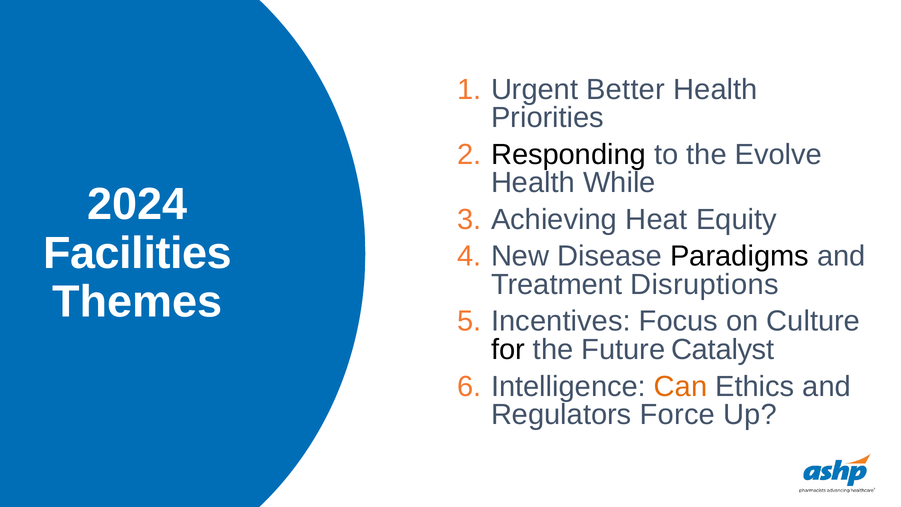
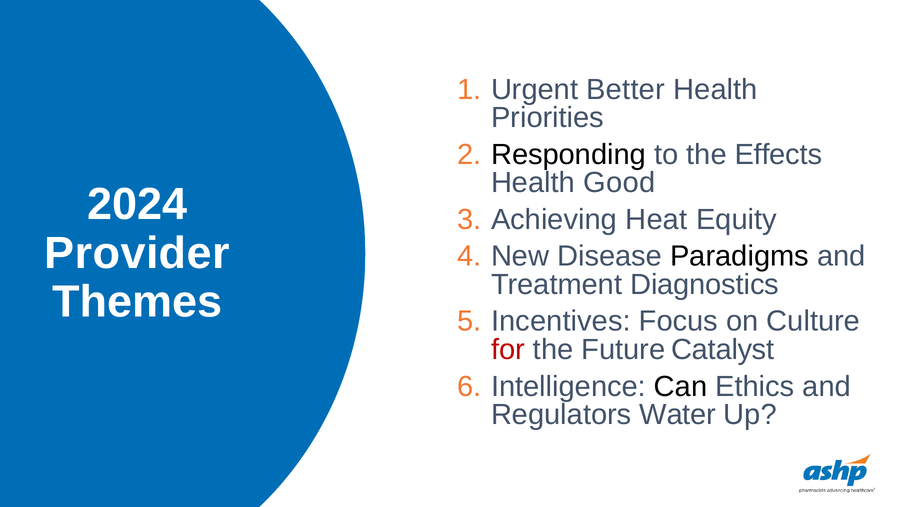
Evolve: Evolve -> Effects (778, 154)
While: While -> Good (619, 183)
Facilities: Facilities -> Provider (137, 253)
Disruptions: Disruptions -> Diagnostics (705, 285)
for colour: black -> red (508, 350)
Can colour: orange -> black (681, 386)
Force: Force -> Water (678, 415)
